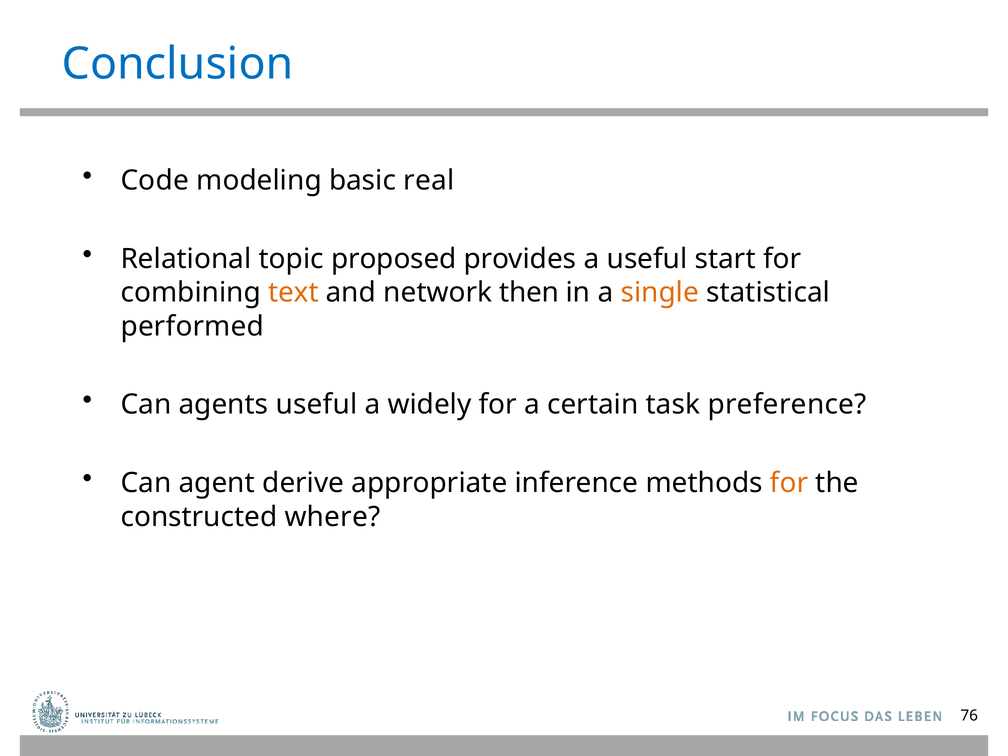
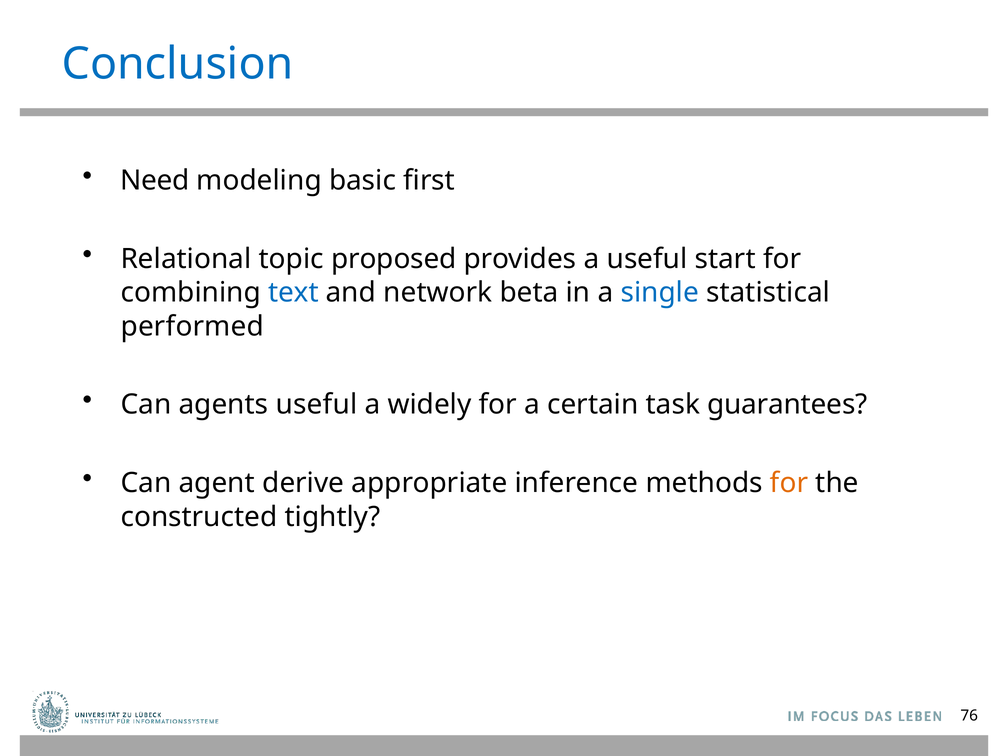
Code: Code -> Need (155, 181)
real: real -> first (429, 181)
text colour: orange -> blue (293, 293)
then: then -> beta (529, 293)
single colour: orange -> blue (660, 293)
preference: preference -> guarantees (787, 405)
where: where -> tightly (333, 517)
